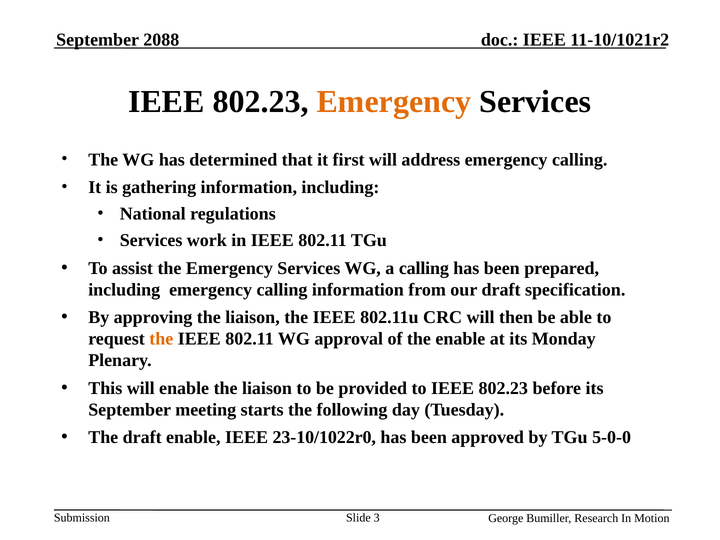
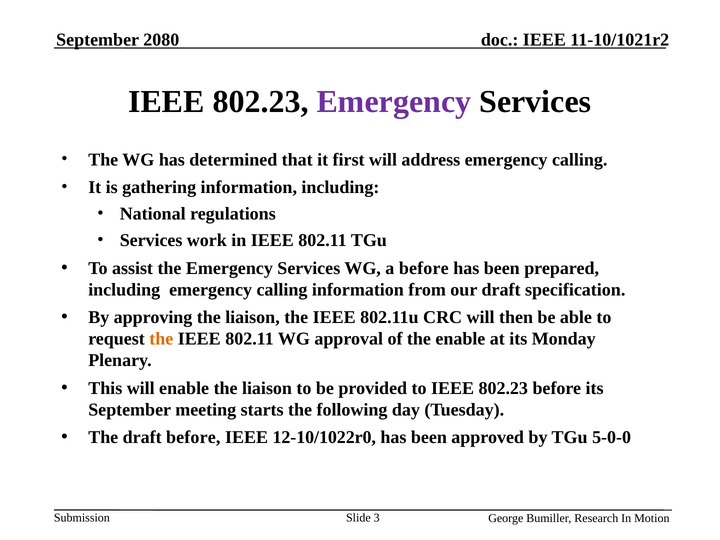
2088: 2088 -> 2080 (161, 40)
Emergency colour: orange -> purple (394, 102)
a calling: calling -> before (424, 268)
draft enable: enable -> before (193, 437)
23-10/1022r0: 23-10/1022r0 -> 12-10/1022r0 (324, 437)
